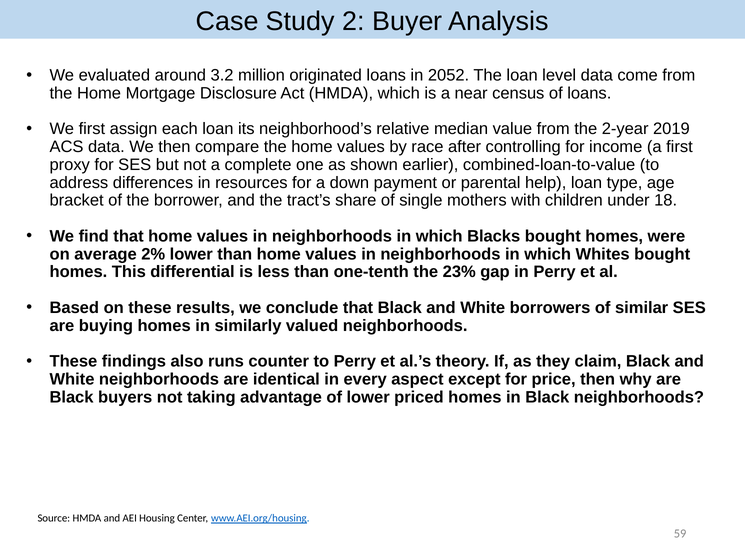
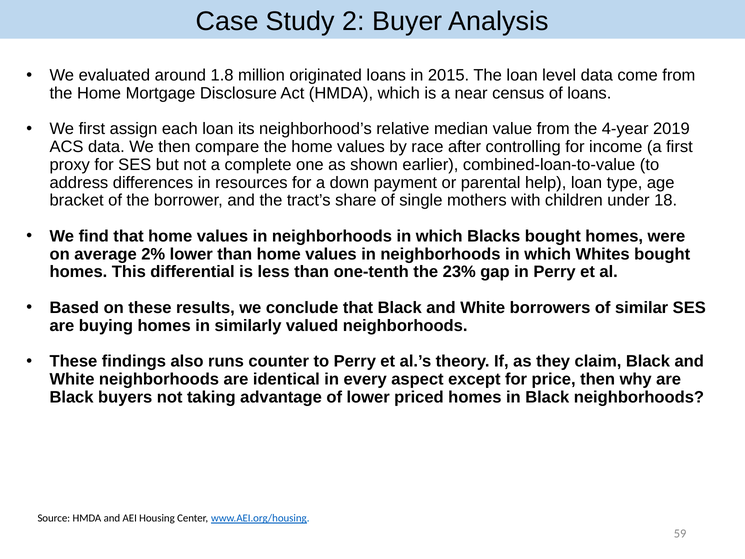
3.2: 3.2 -> 1.8 (222, 75)
2052: 2052 -> 2015 (449, 75)
2-year: 2-year -> 4-year (625, 129)
